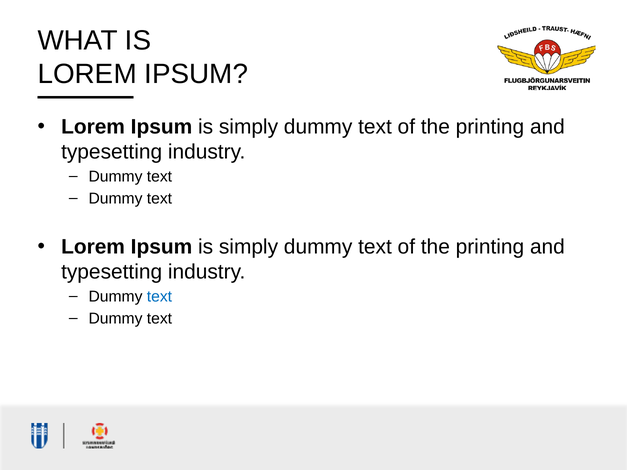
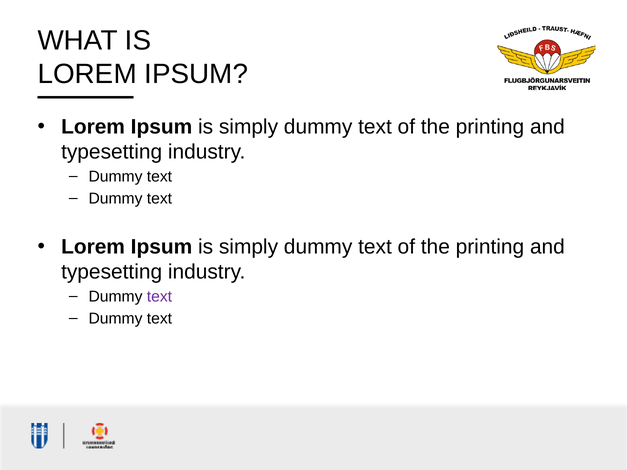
text colour: blue -> purple (159, 297)
